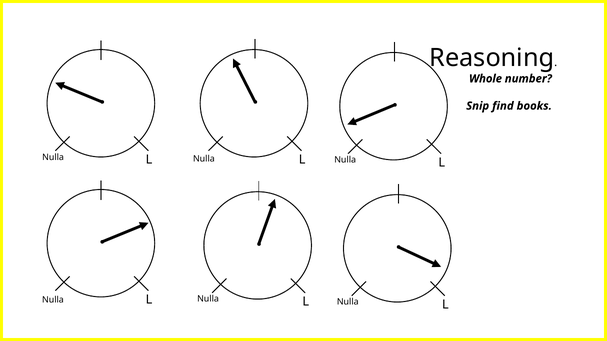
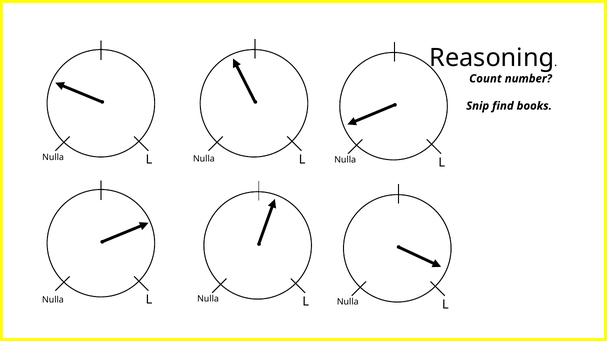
Whole: Whole -> Count (485, 79)
